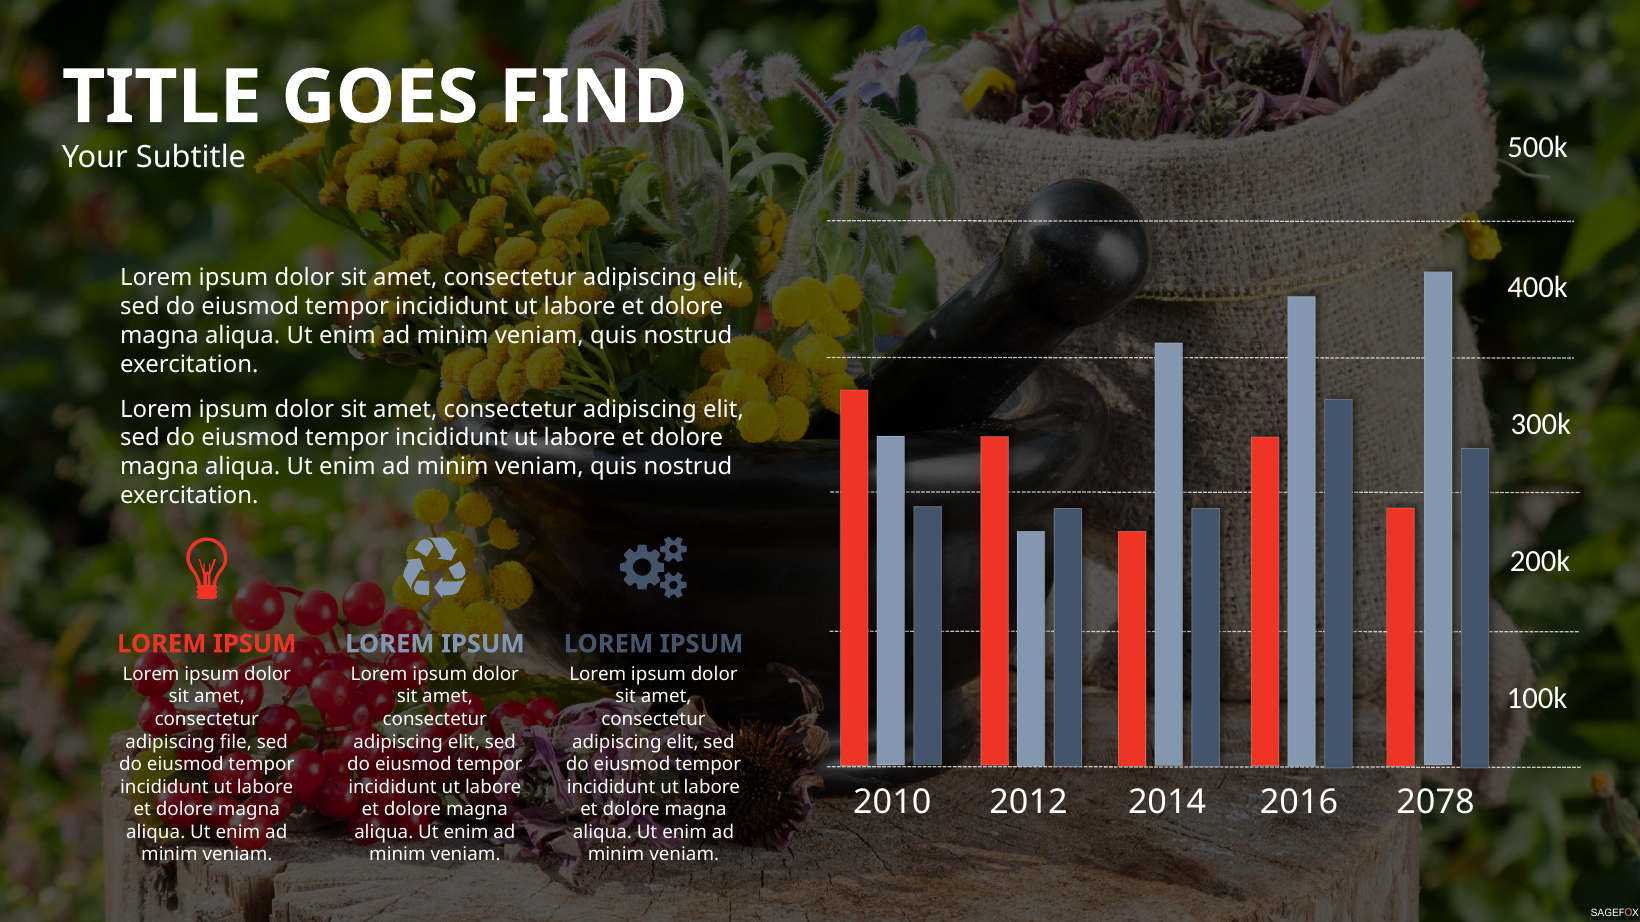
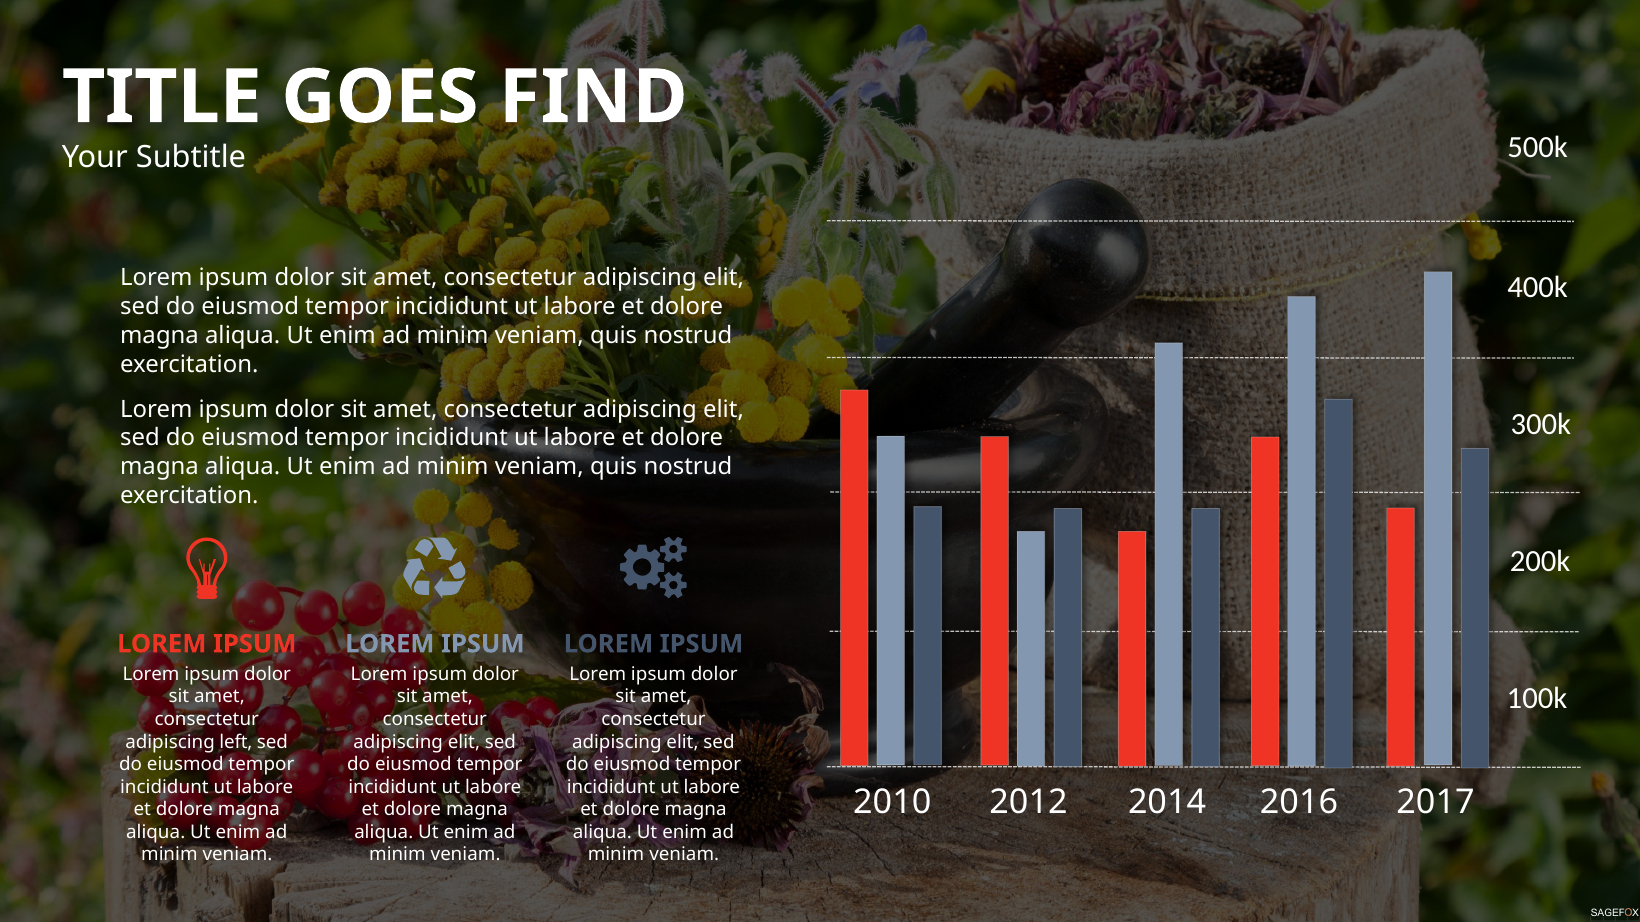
file: file -> left (236, 742)
2078: 2078 -> 2017 (1436, 802)
